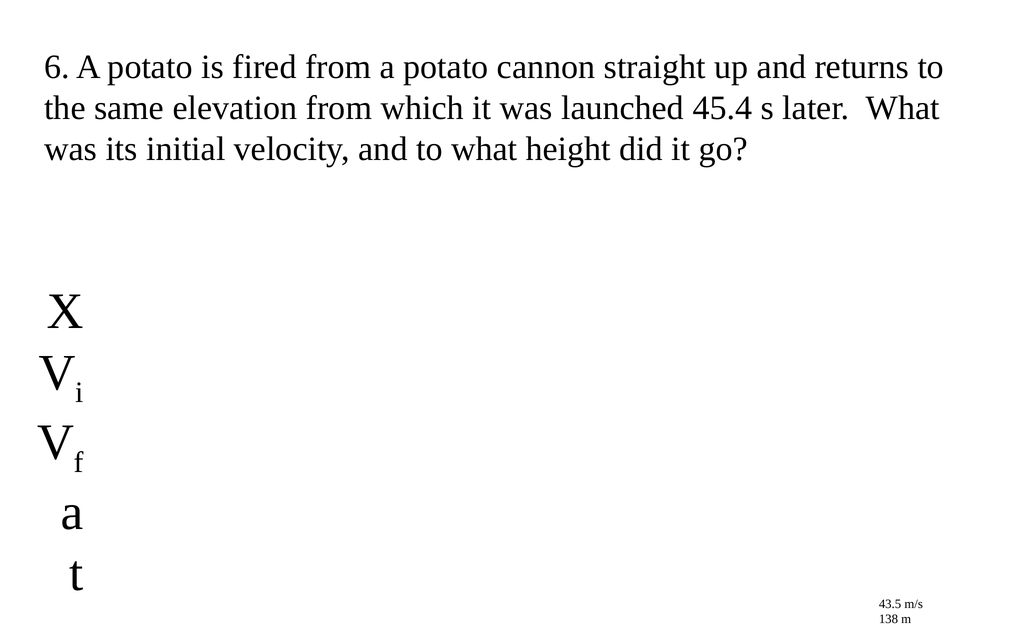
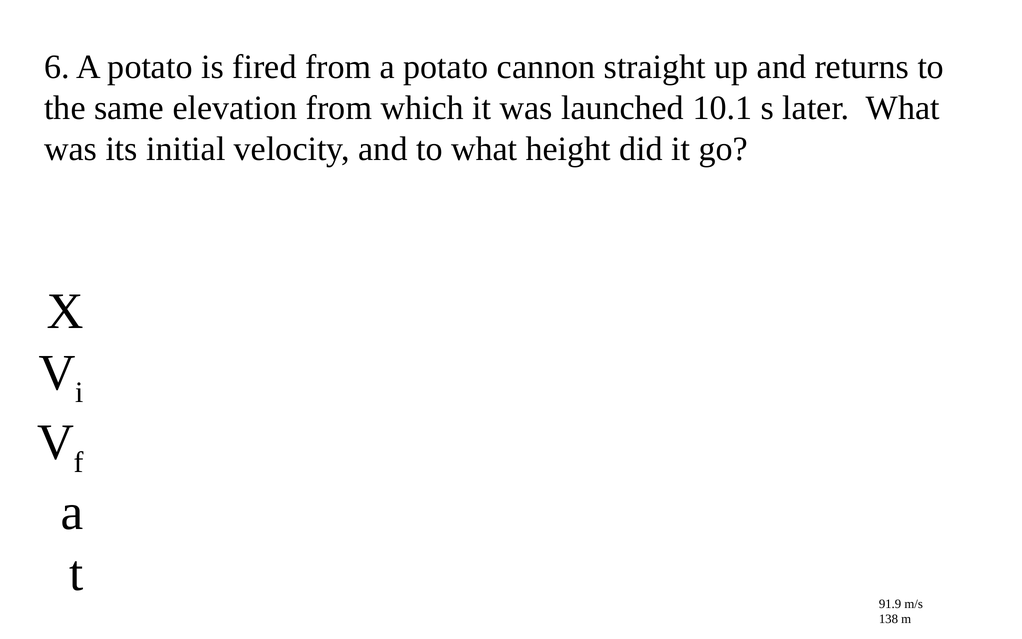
45.4: 45.4 -> 10.1 (722, 108)
43.5: 43.5 -> 91.9 (890, 604)
